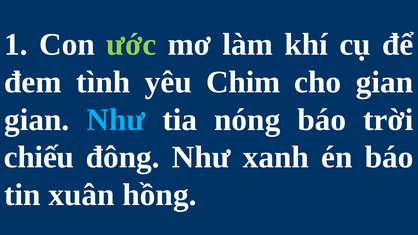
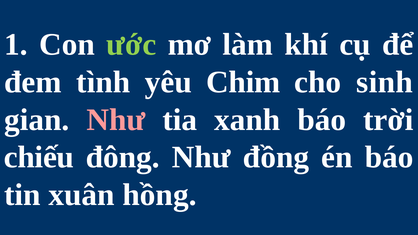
cho gian: gian -> sinh (385, 82)
Như colour: light blue -> pink (116, 120)
nóng: nóng -> xanh (247, 120)
xanh: xanh -> đồng (276, 157)
